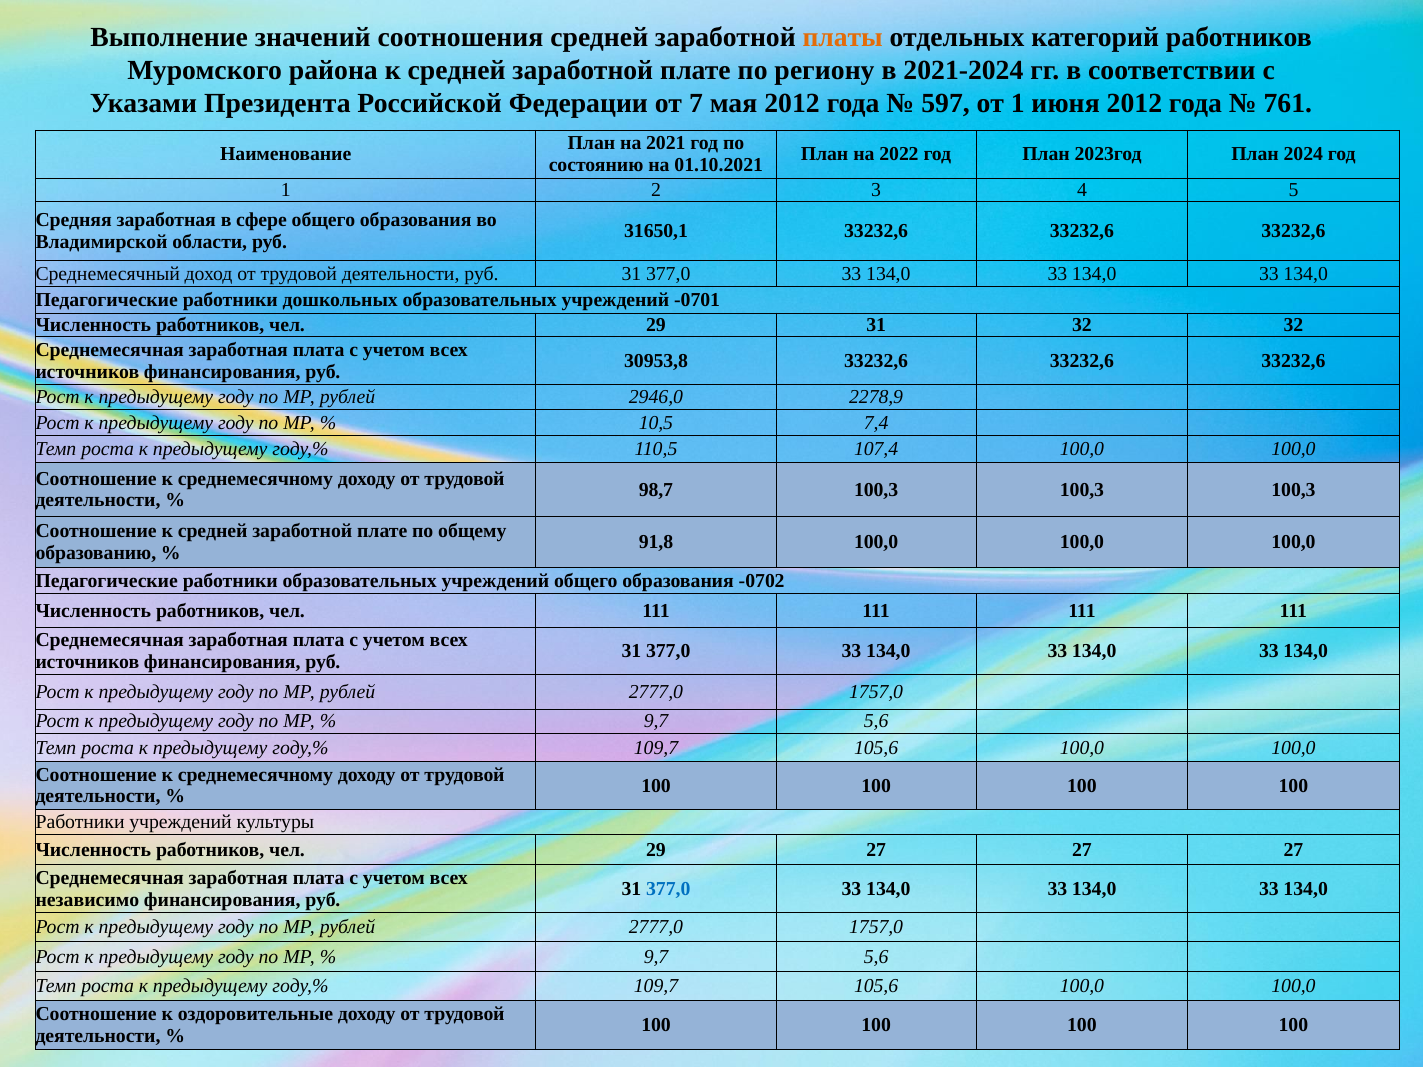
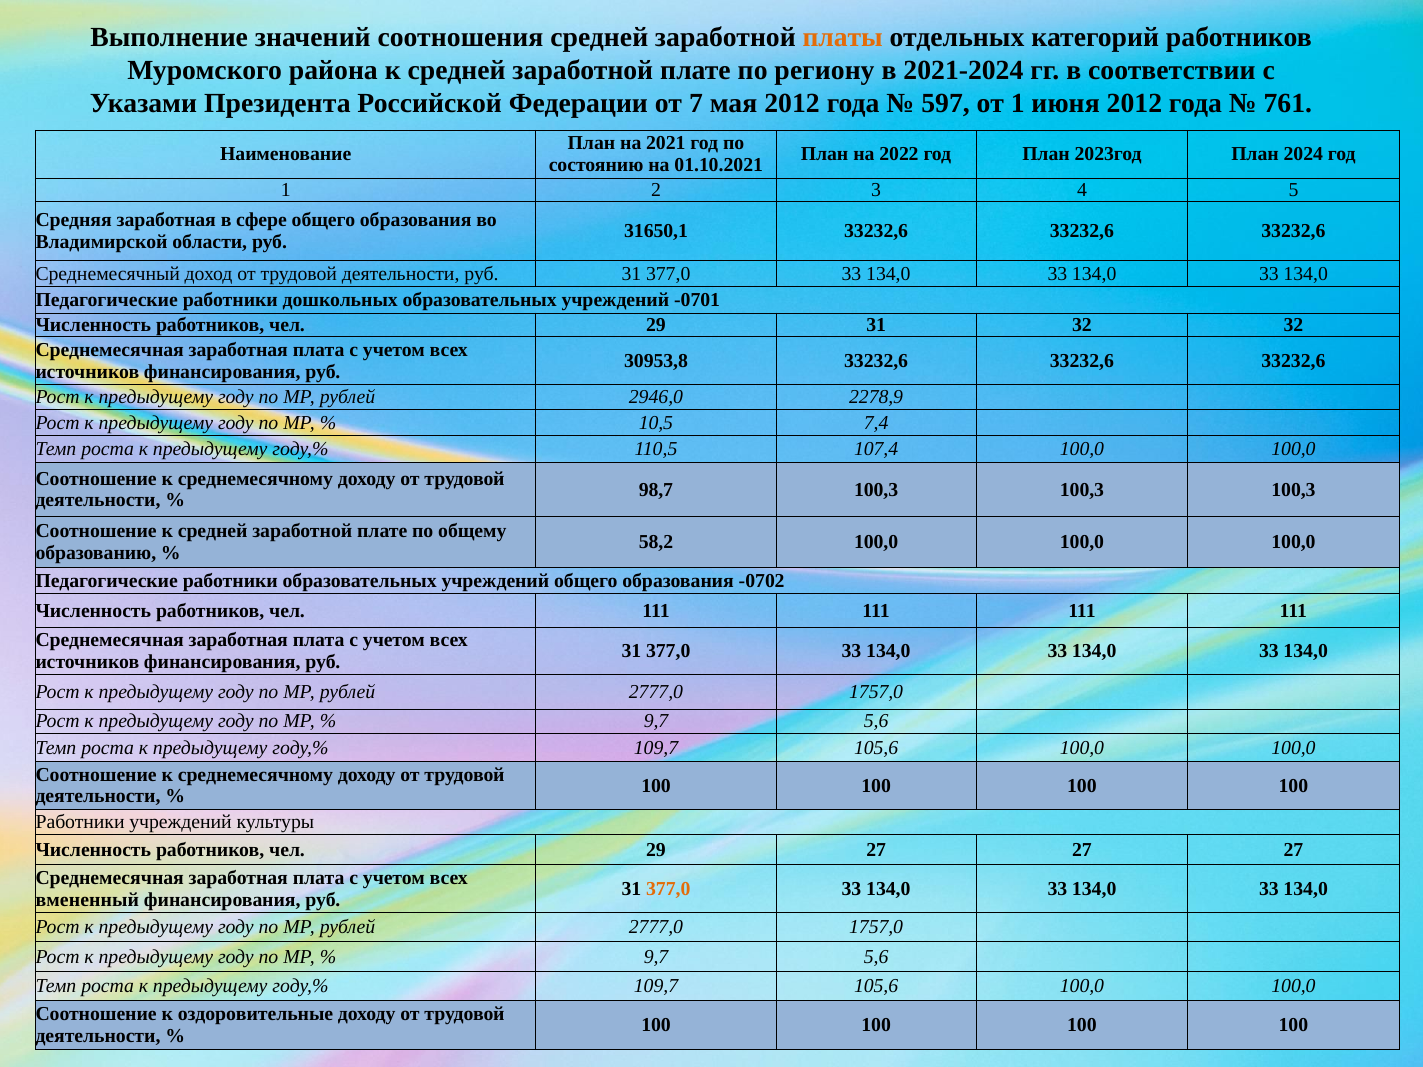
91,8: 91,8 -> 58,2 (656, 542)
377,0 colour: blue -> orange (668, 889)
независимо: независимо -> вмененный (87, 900)
